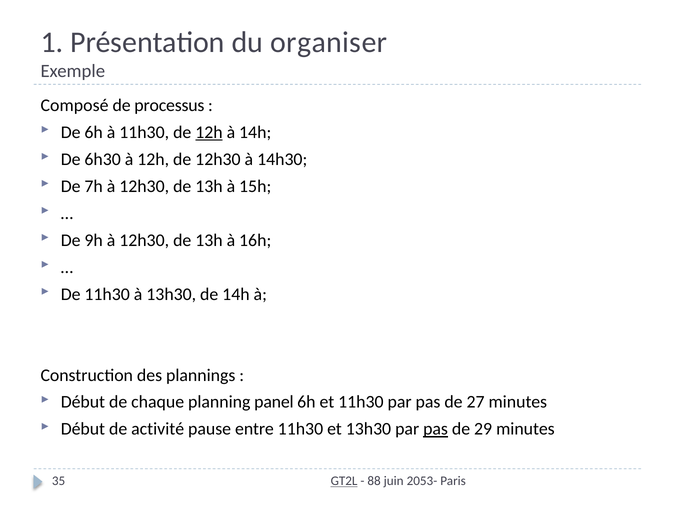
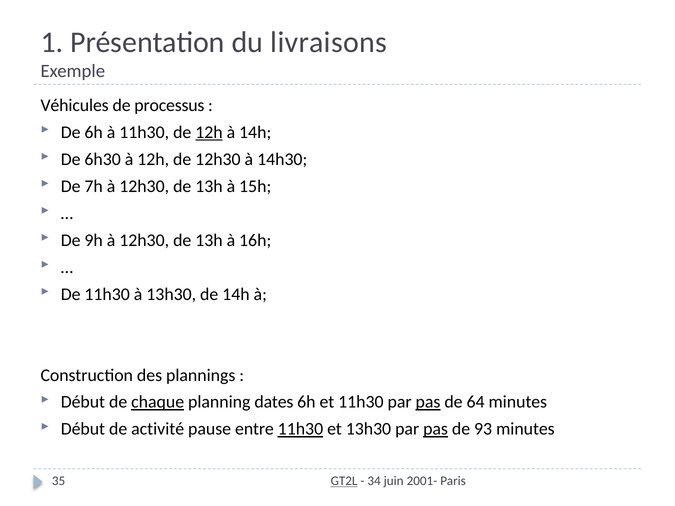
organiser: organiser -> livraisons (329, 43)
Composé: Composé -> Véhicules (75, 105)
chaque underline: none -> present (158, 402)
panel: panel -> dates (274, 402)
pas underline: none -> present (428, 402)
27: 27 -> 64 (476, 402)
11h30 underline: none -> present (300, 429)
29: 29 -> 93 (483, 429)
88: 88 -> 34 (374, 481)
2053-: 2053- -> 2001- (422, 481)
